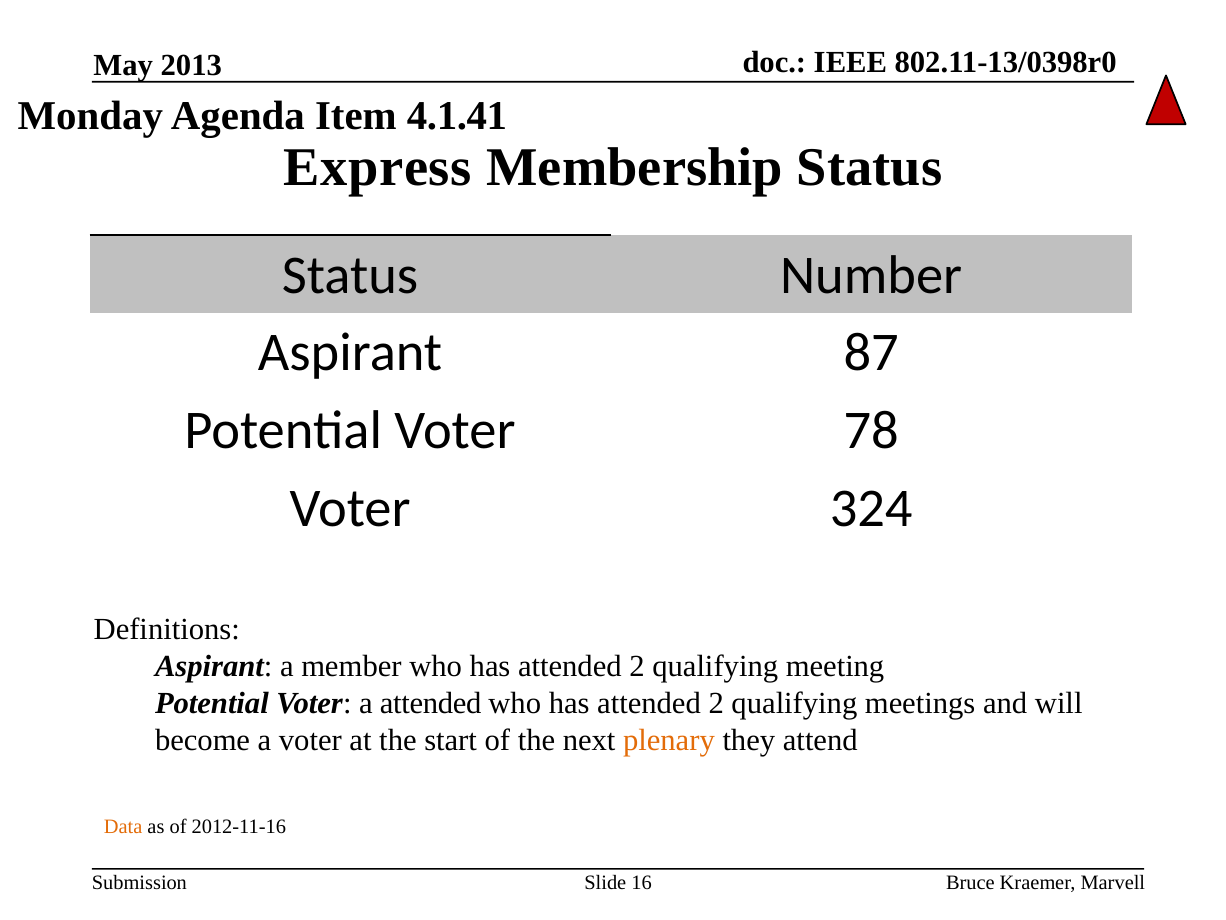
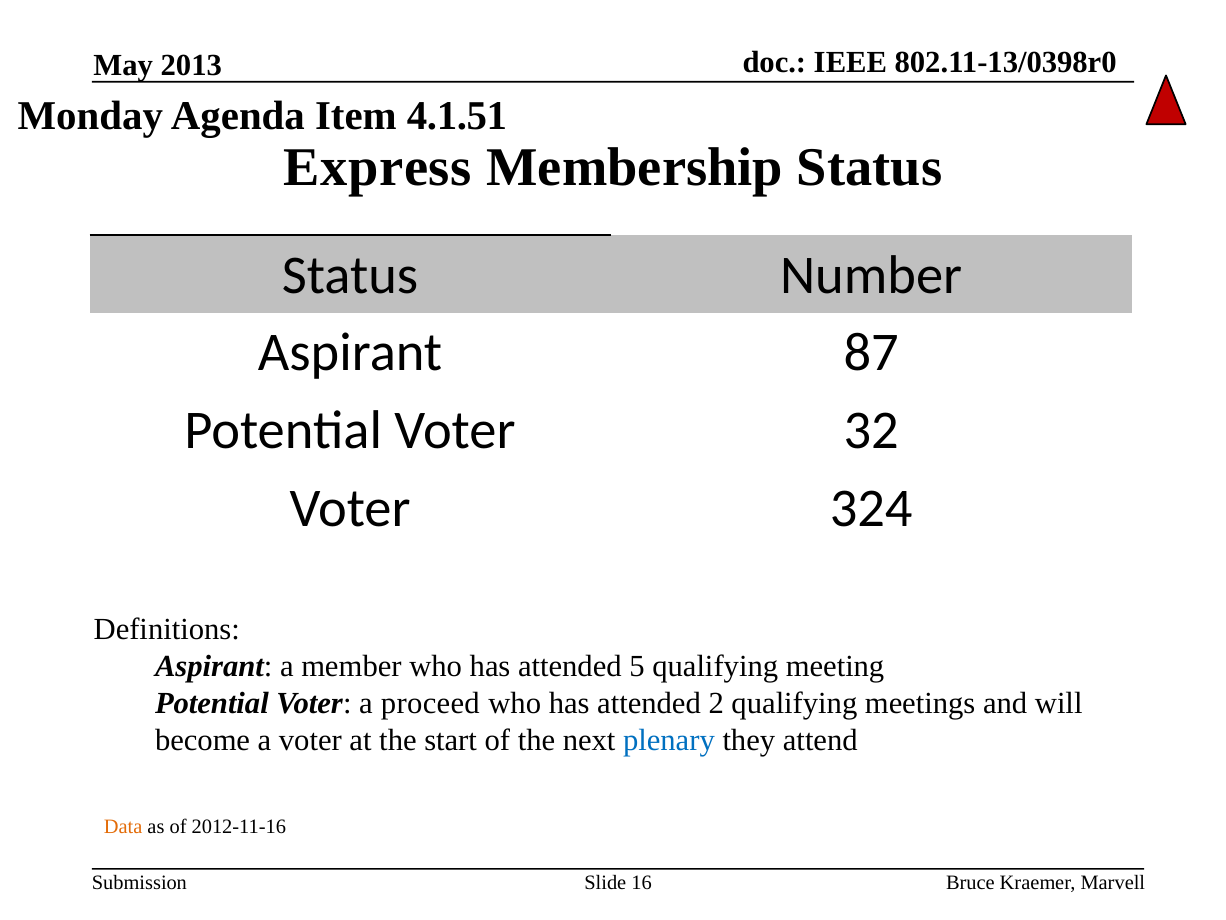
4.1.41: 4.1.41 -> 4.1.51 (457, 116)
78: 78 -> 32 (871, 430)
2: 2 -> 5 (637, 666)
a attended: attended -> proceed (430, 703)
plenary colour: orange -> blue (669, 740)
